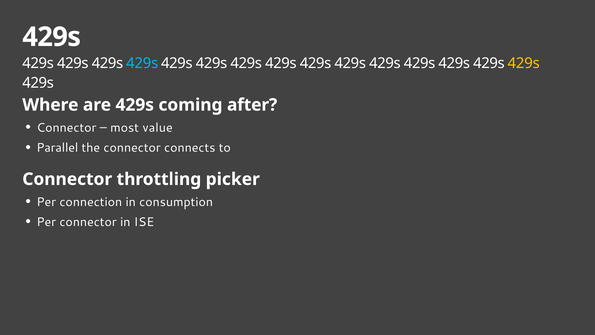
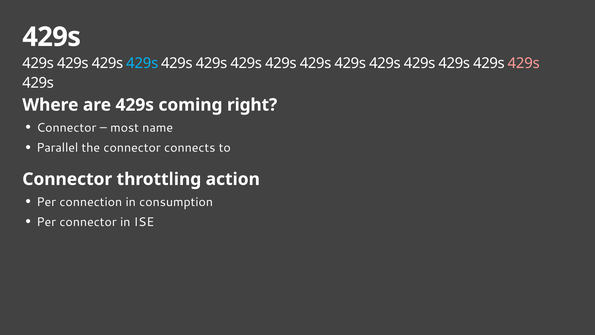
429s colour: yellow -> pink (524, 63)
after: after -> right (252, 105)
value: value -> name (158, 128)
picker: picker -> action (233, 179)
